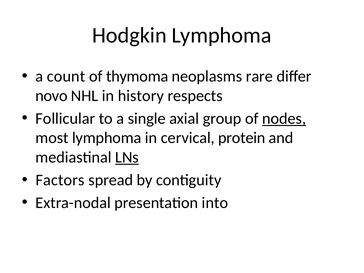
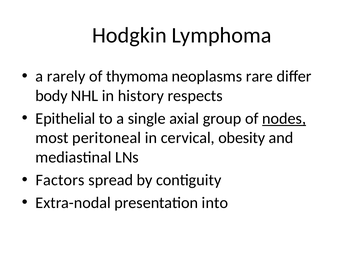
count: count -> rarely (66, 76)
novo: novo -> body (51, 96)
Follicular: Follicular -> Epithelial (65, 118)
most lymphoma: lymphoma -> peritoneal (107, 138)
protein: protein -> obesity (242, 138)
LNs underline: present -> none (127, 157)
